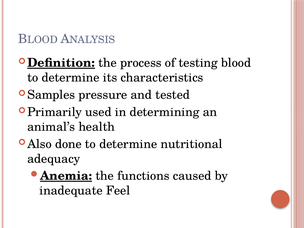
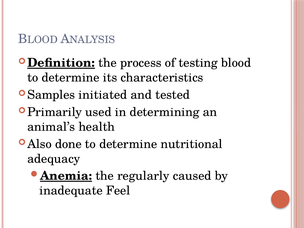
pressure: pressure -> initiated (103, 95)
functions: functions -> regularly (143, 176)
